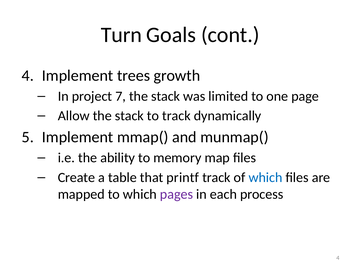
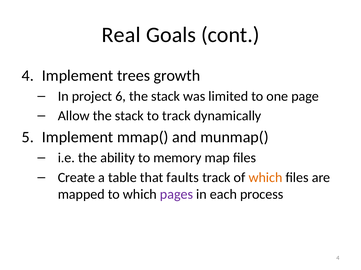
Turn: Turn -> Real (121, 35)
7: 7 -> 6 (121, 96)
printf: printf -> faults (183, 178)
which colour: blue -> orange (266, 178)
